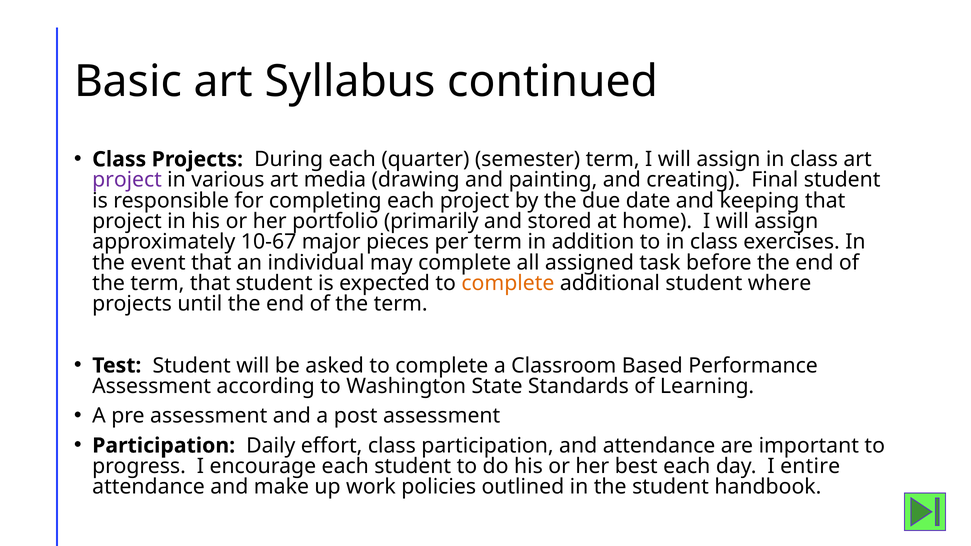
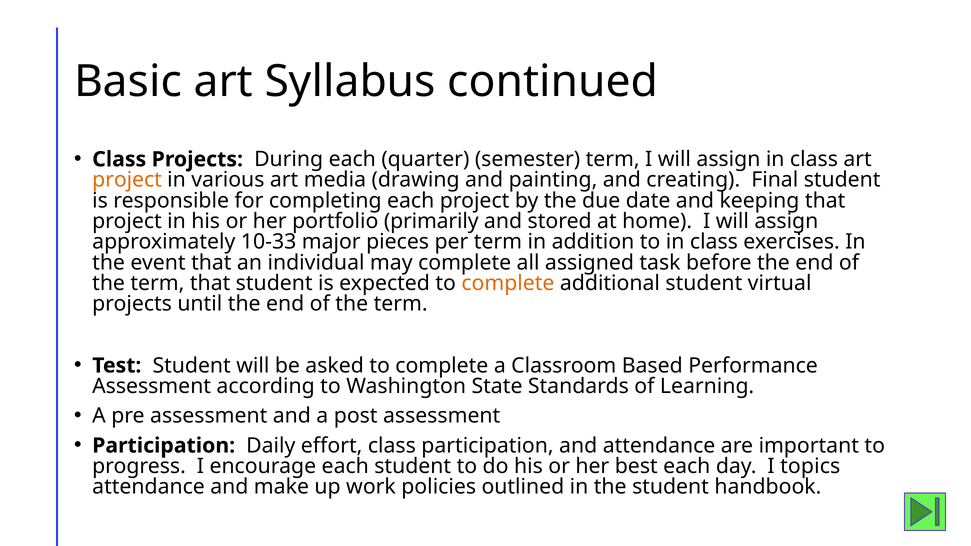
project colour: purple -> orange (127, 180)
10-67: 10-67 -> 10-33 (269, 242)
where: where -> virtual (780, 283)
entire: entire -> topics (810, 466)
